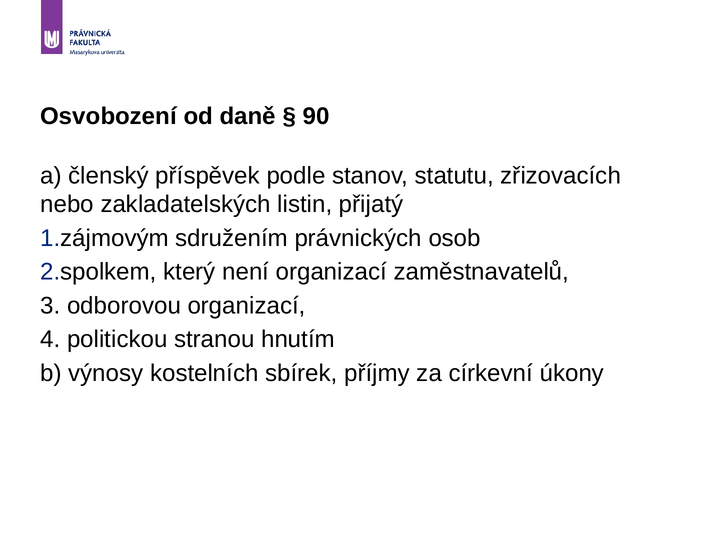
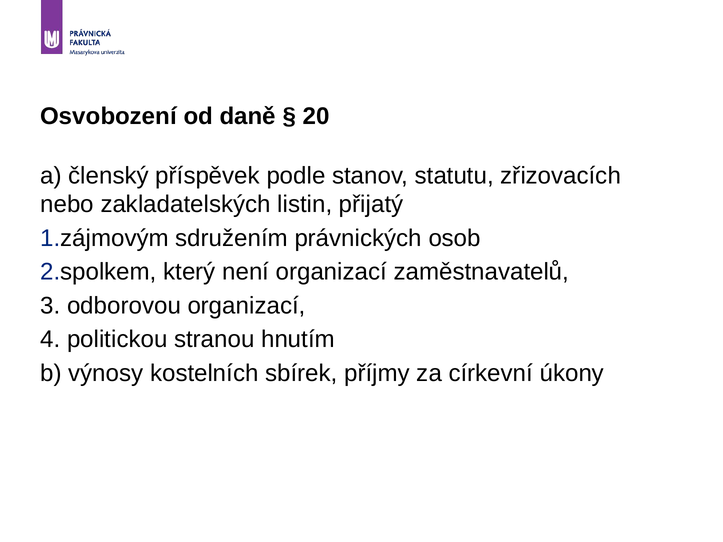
90: 90 -> 20 (316, 116)
